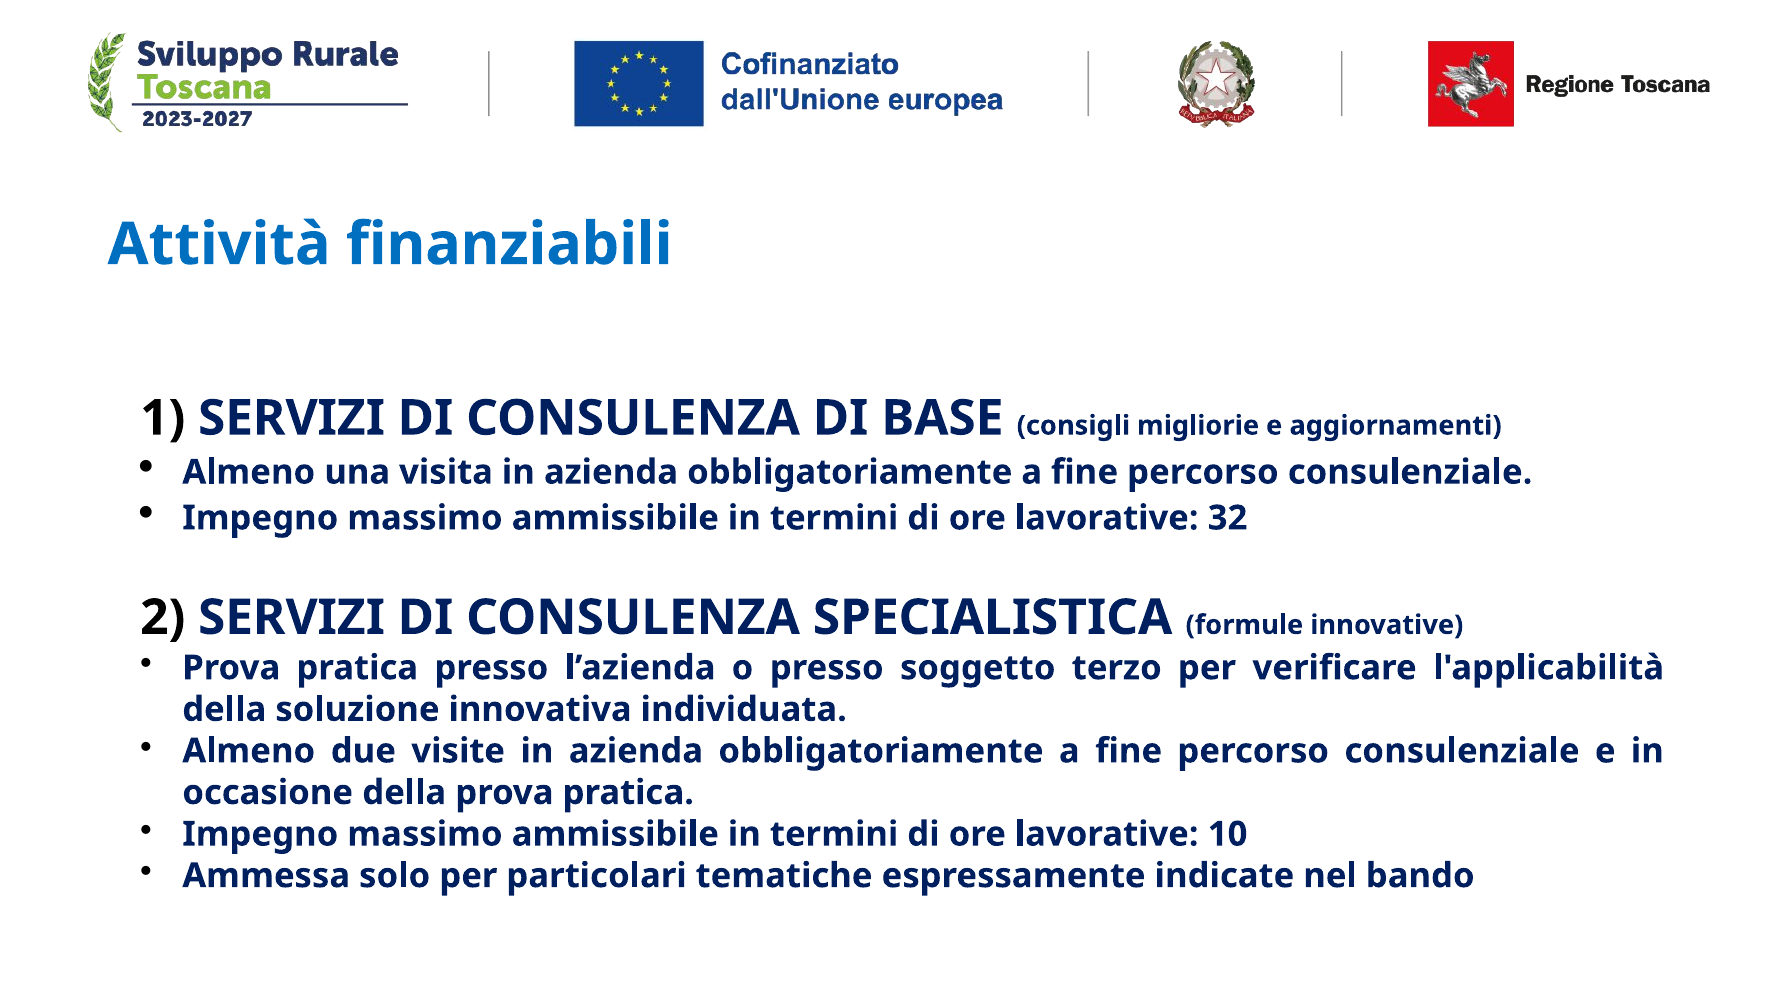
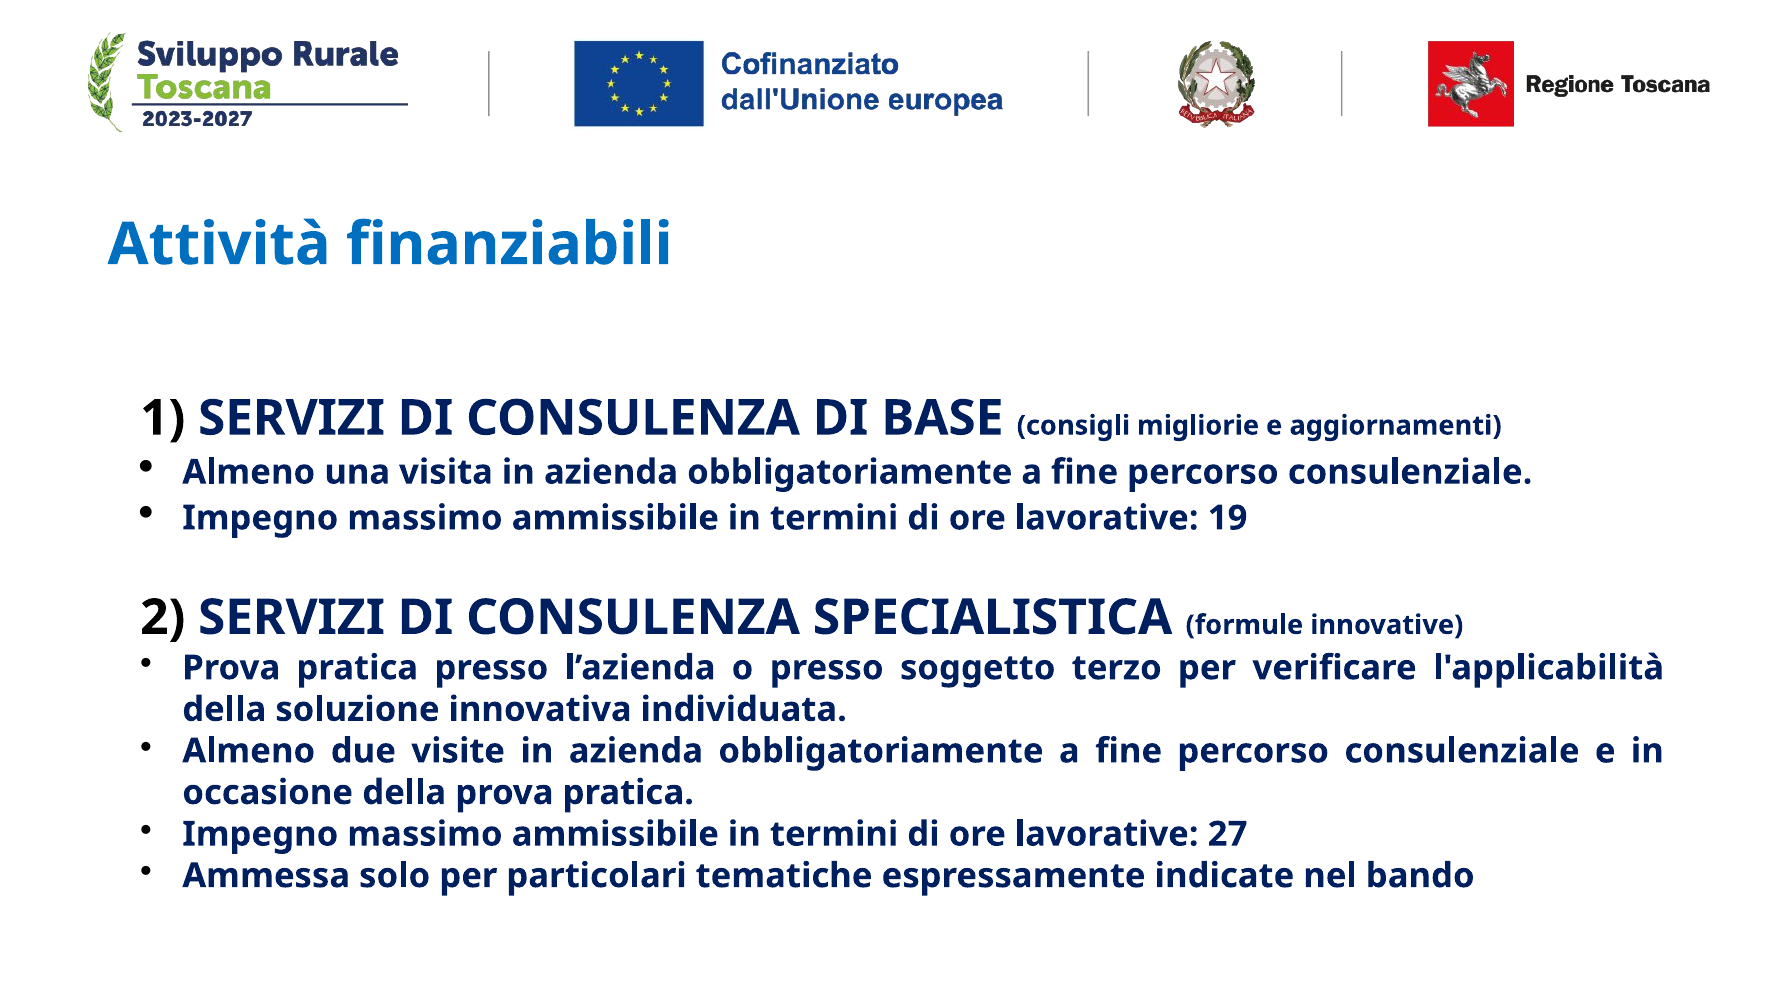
32: 32 -> 19 (1228, 518)
10: 10 -> 27 (1228, 834)
